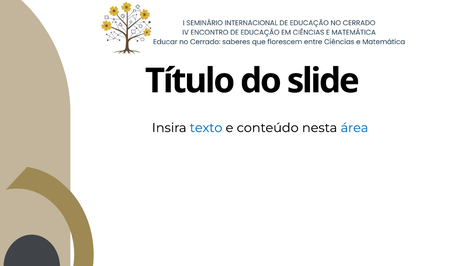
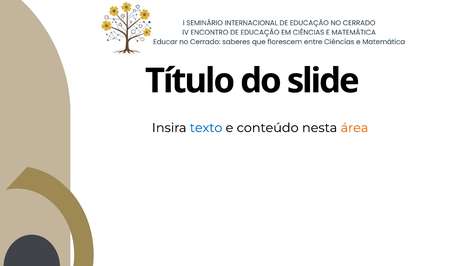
área colour: blue -> orange (354, 128)
